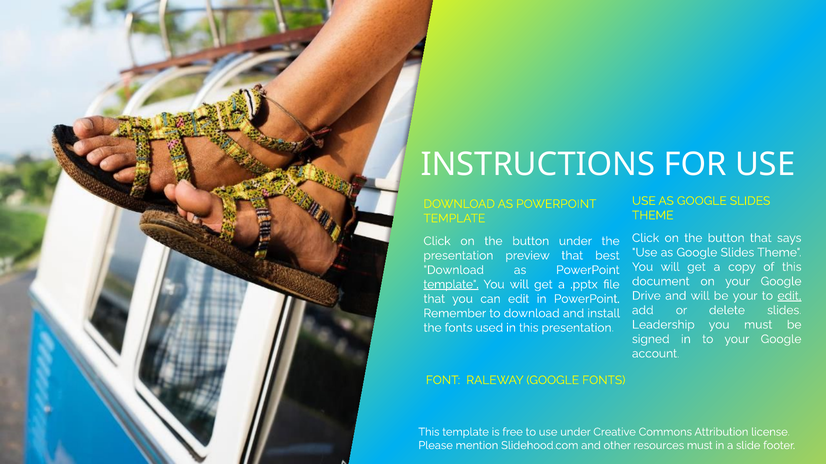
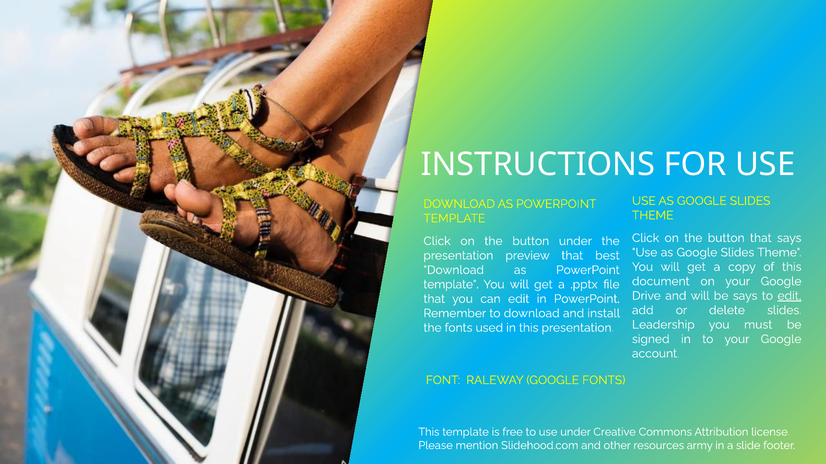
template underline: present -> none (451, 285)
be your: your -> says (745, 296)
resources must: must -> army (700, 446)
